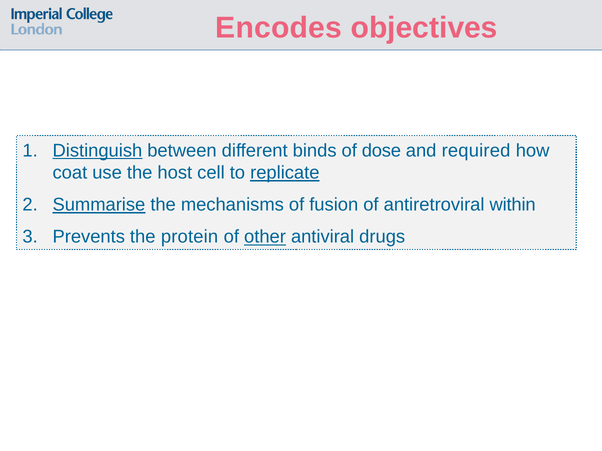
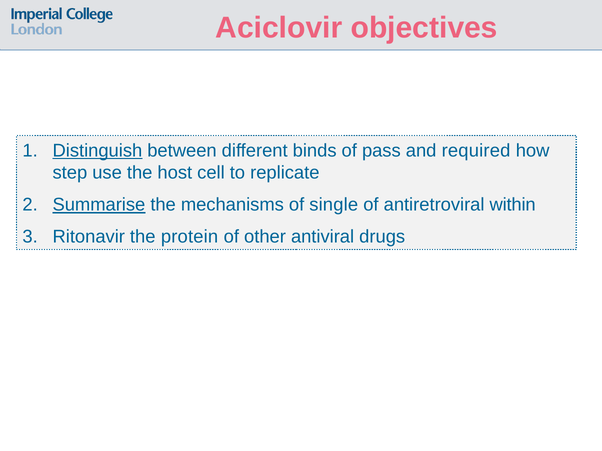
Encodes: Encodes -> Aciclovir (279, 28)
dose: dose -> pass (381, 151)
coat: coat -> step (70, 173)
replicate underline: present -> none (285, 173)
fusion: fusion -> single (334, 205)
Prevents: Prevents -> Ritonavir (89, 237)
other underline: present -> none (265, 237)
